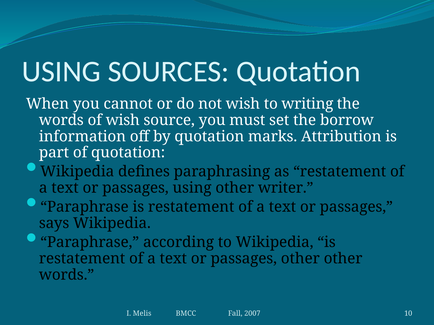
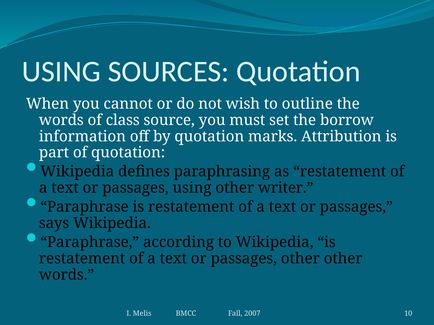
writing: writing -> outline (307, 104)
of wish: wish -> class (123, 120)
